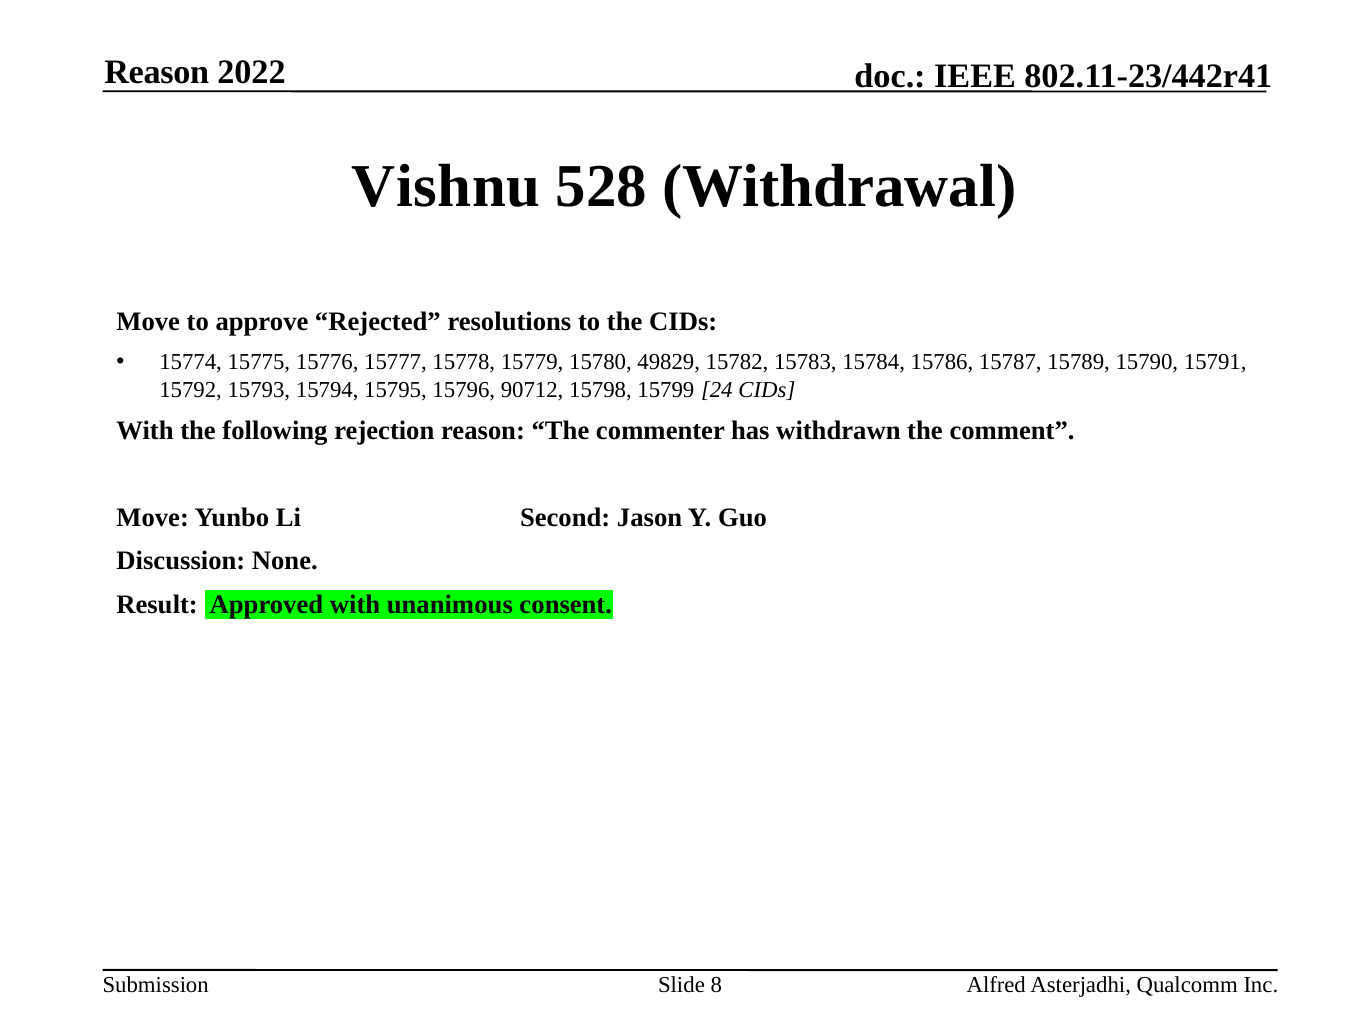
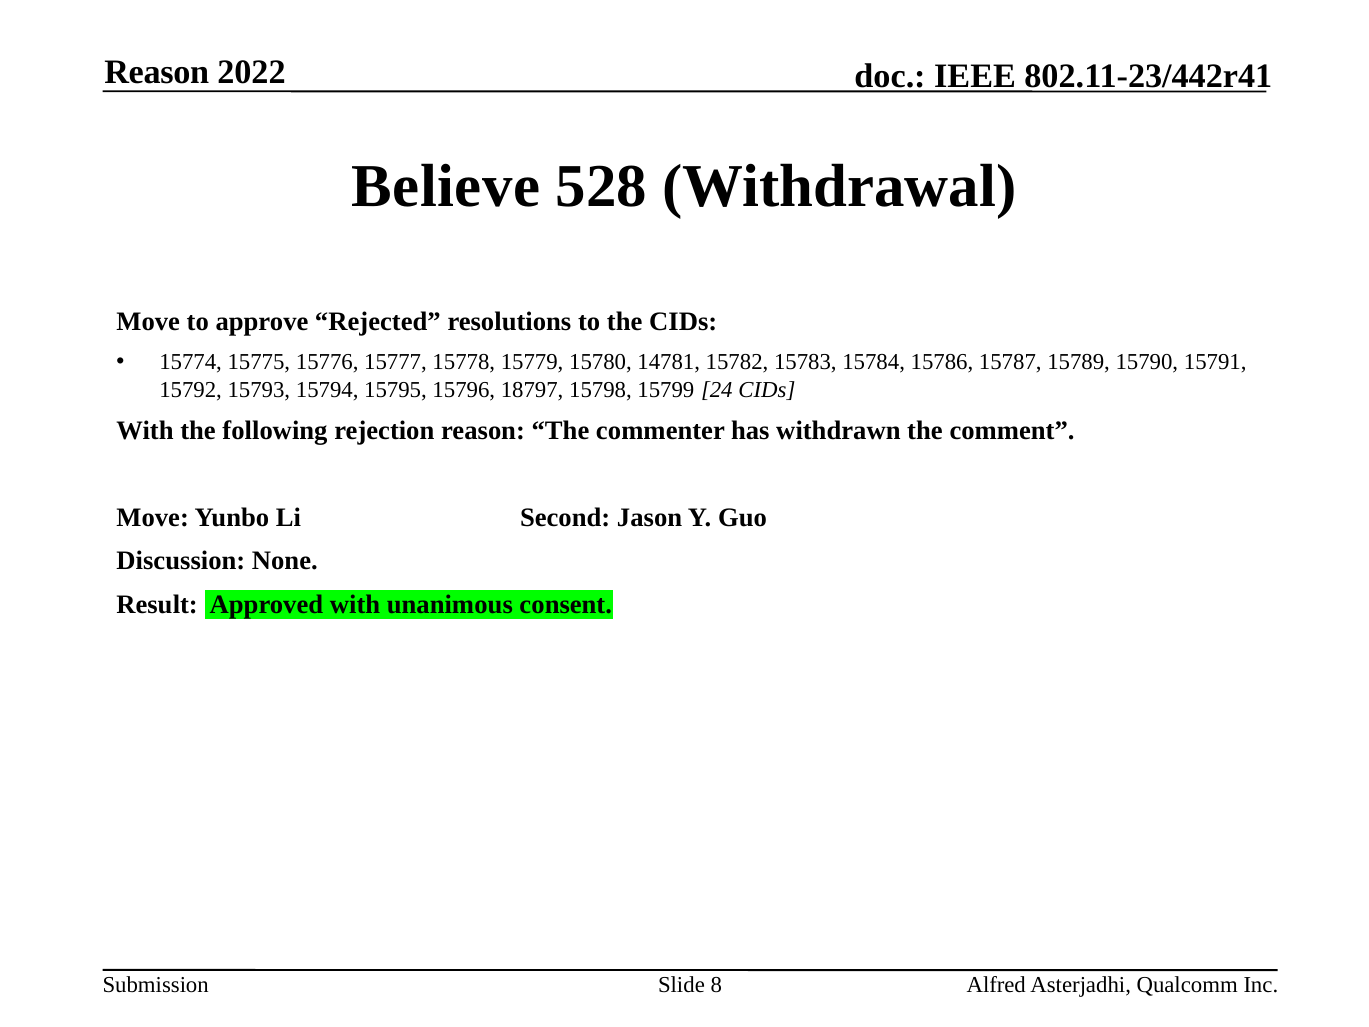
Vishnu: Vishnu -> Believe (446, 187)
49829: 49829 -> 14781 (669, 362)
90712: 90712 -> 18797 (532, 390)
